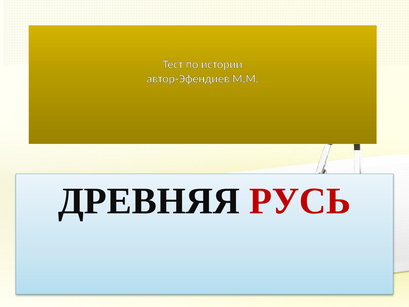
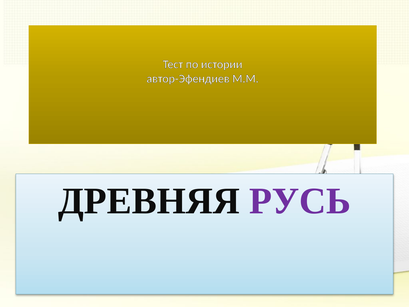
РУСЬ colour: red -> purple (300, 201)
